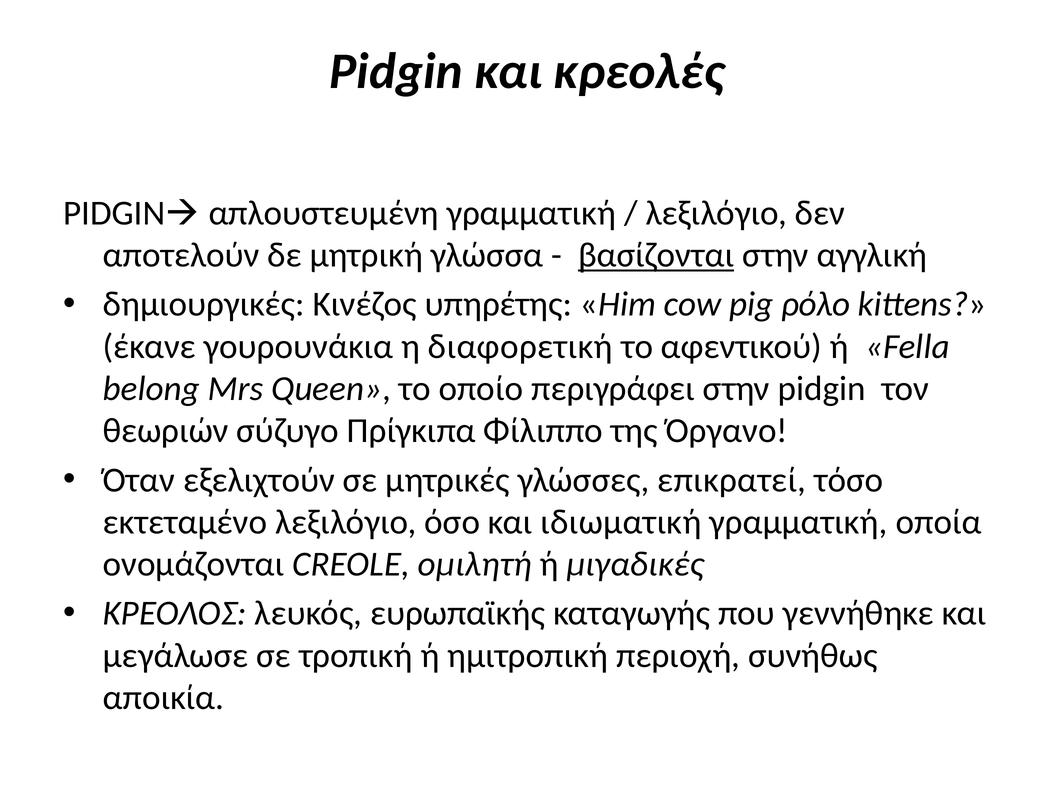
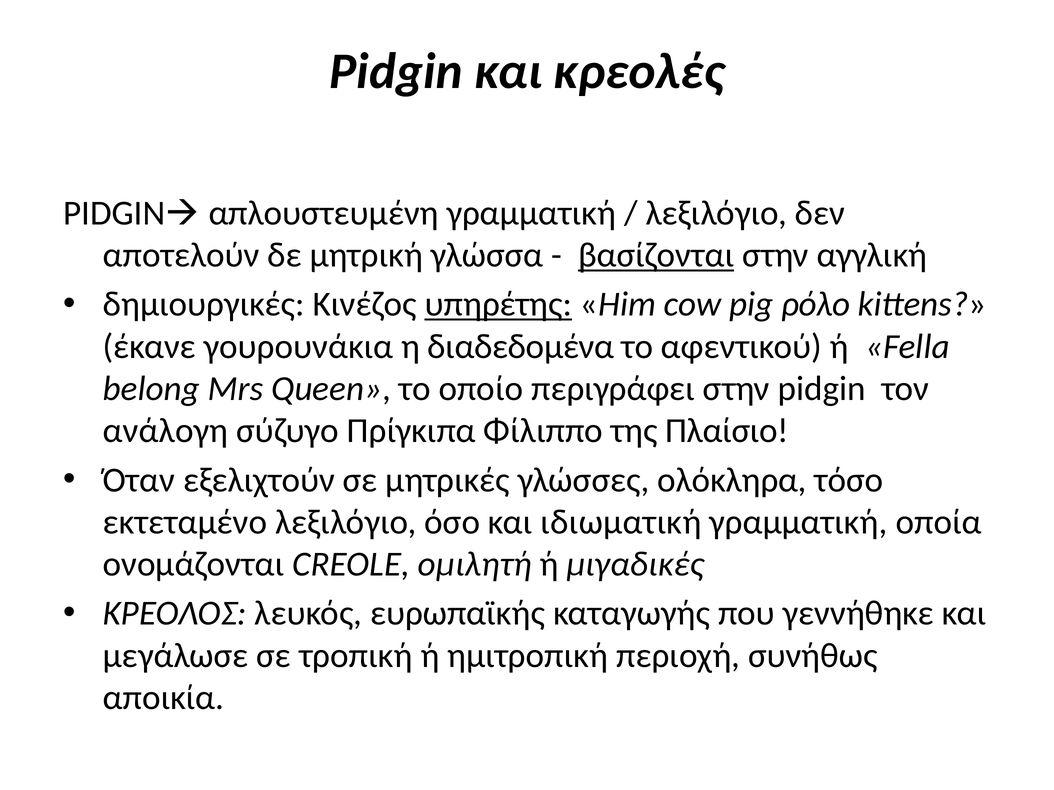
υπηρέτης underline: none -> present (498, 305)
διαφορετική: διαφορετική -> διαδεδομένα (521, 347)
θεωριών: θεωριών -> ανάλογη (166, 431)
Όργανο: Όργανο -> Πλαίσιο (727, 431)
επικρατεί: επικρατεί -> ολόκληρα (732, 480)
